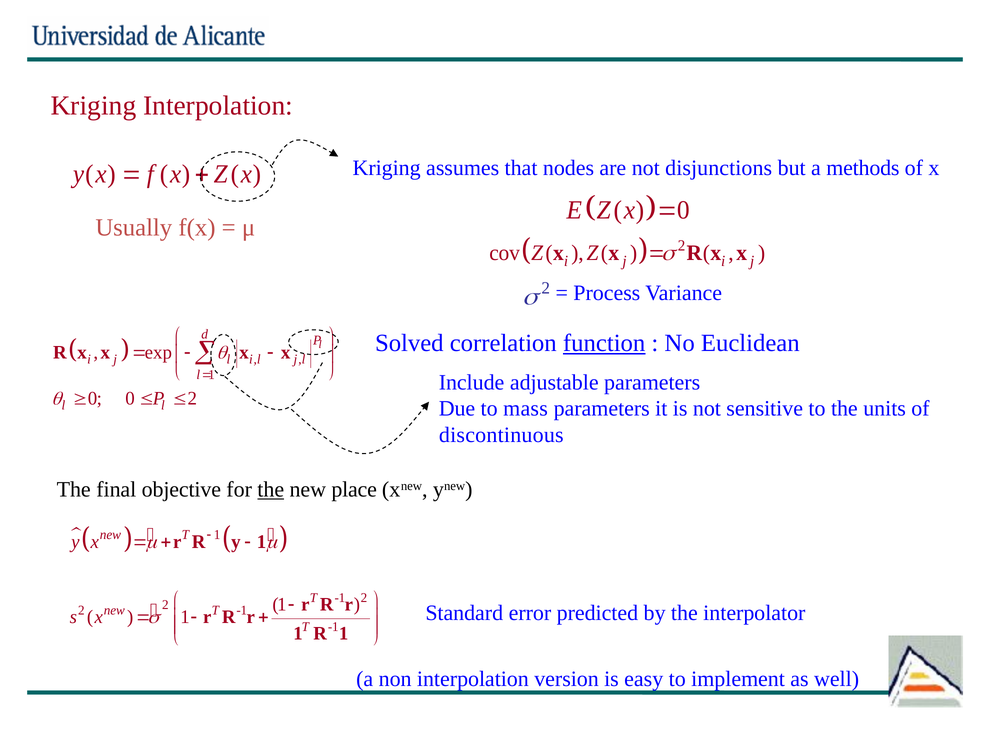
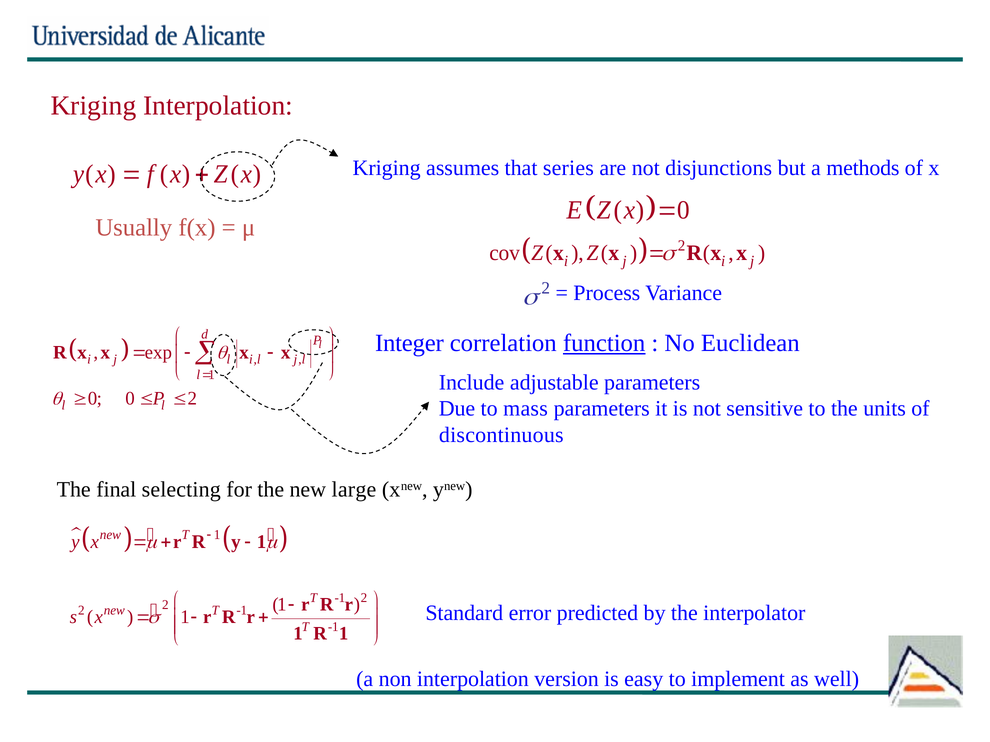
nodes: nodes -> series (568, 168)
Solved: Solved -> Integer (409, 343)
objective: objective -> selecting (181, 490)
the underline: present -> none (271, 490)
place: place -> large (354, 490)
